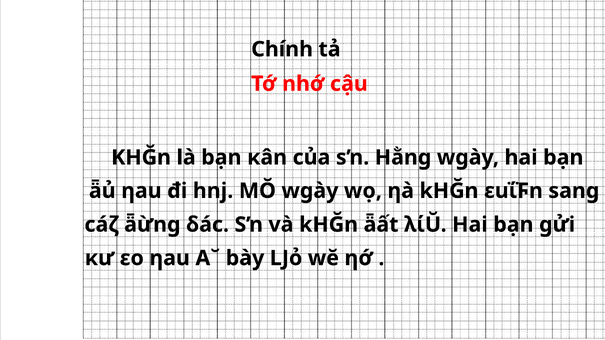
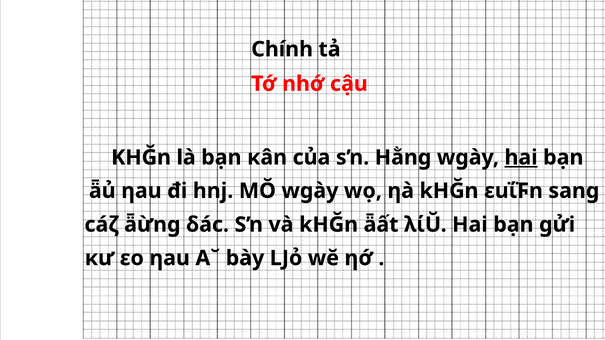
hai underline: none -> present (521, 158)
